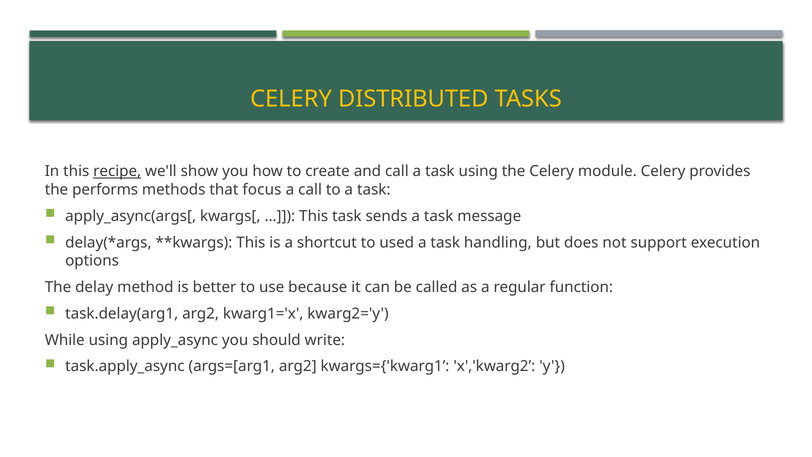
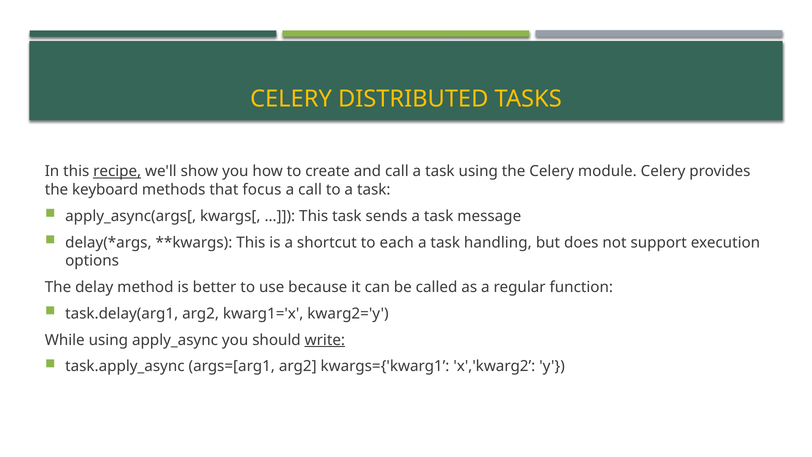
performs: performs -> keyboard (105, 190)
used: used -> each (397, 242)
write underline: none -> present (325, 340)
